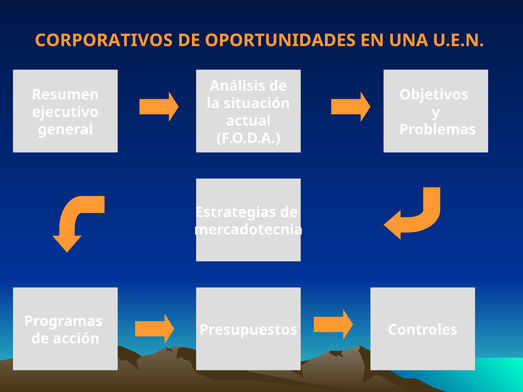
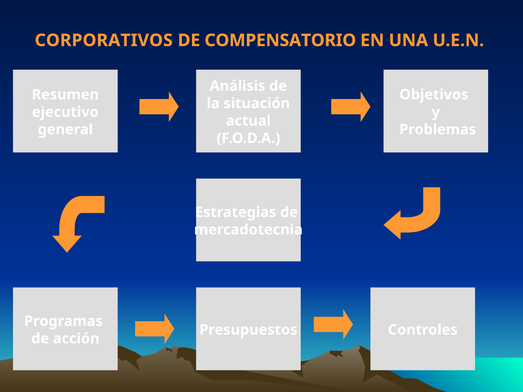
OPORTUNIDADES: OPORTUNIDADES -> COMPENSATORIO (280, 40)
